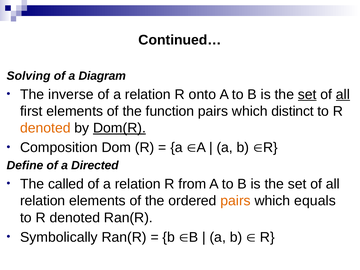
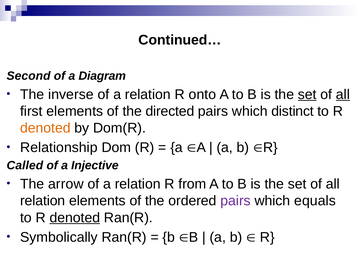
Solving: Solving -> Second (29, 76)
function: function -> directed (170, 111)
Dom(R underline: present -> none (119, 128)
Composition: Composition -> Relationship (59, 148)
Define: Define -> Called (25, 165)
Directed: Directed -> Injective (95, 165)
called: called -> arrow (66, 184)
pairs colour: orange -> purple (236, 201)
denoted underline: none -> present (75, 218)
